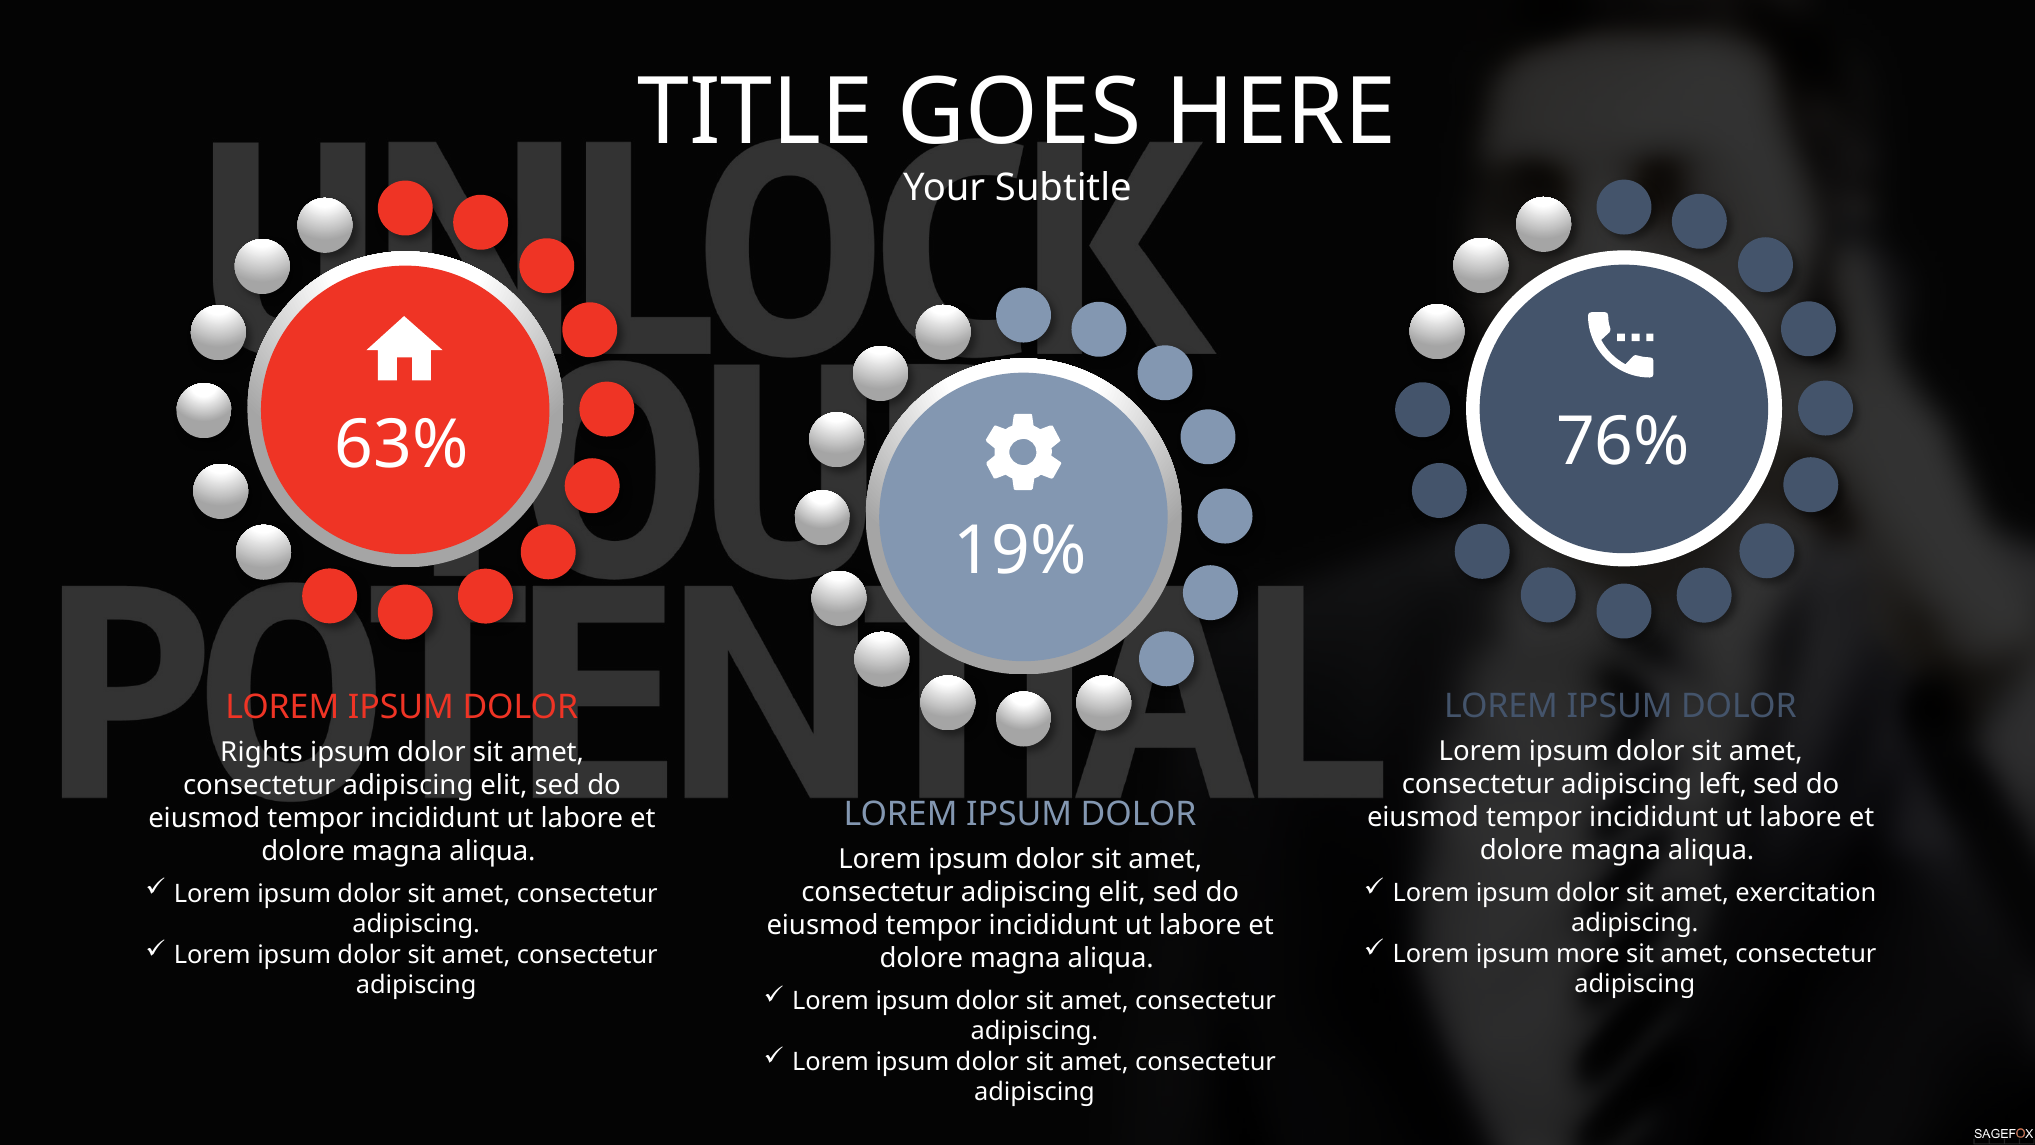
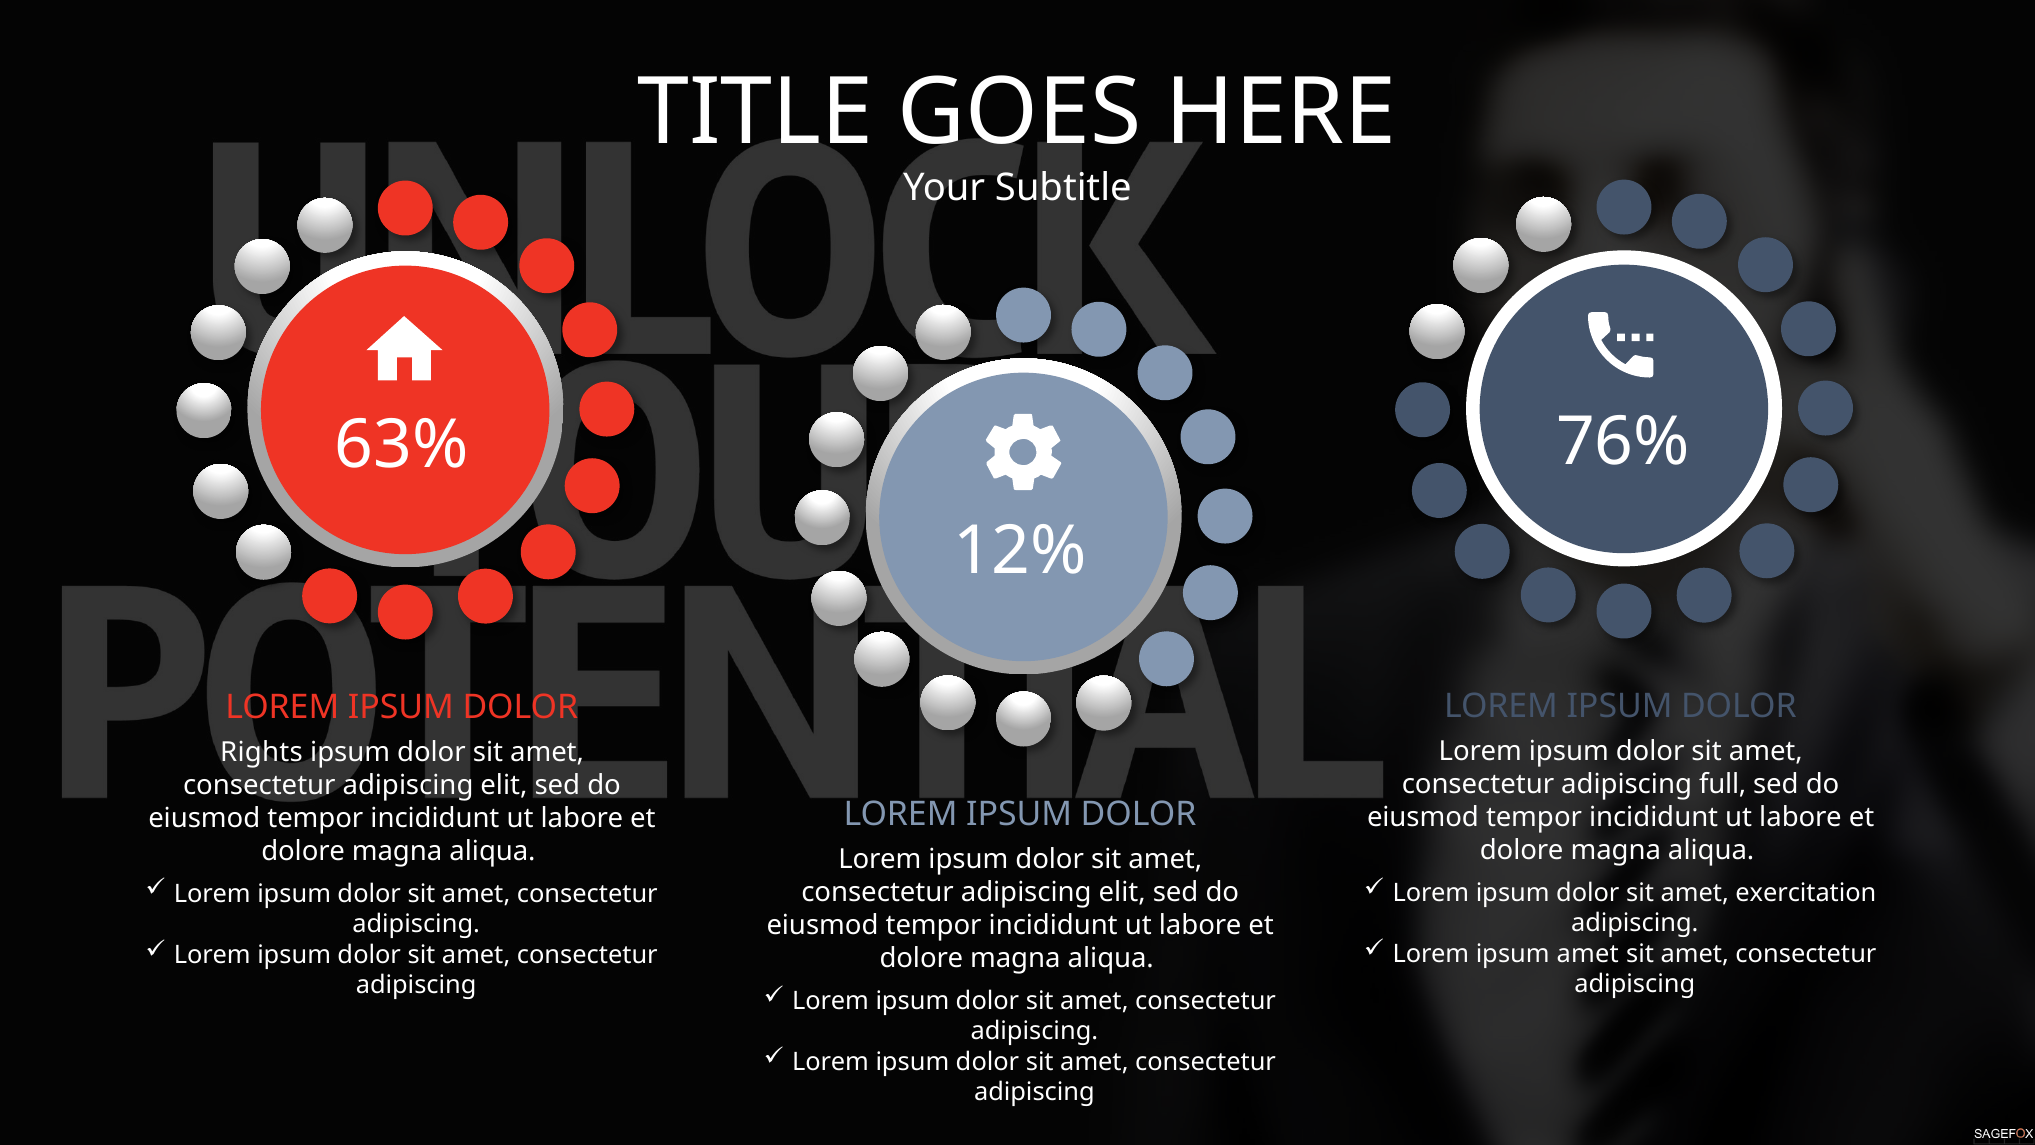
19%: 19% -> 12% (1020, 551)
left: left -> full (1723, 784)
ipsum more: more -> amet (1588, 954)
